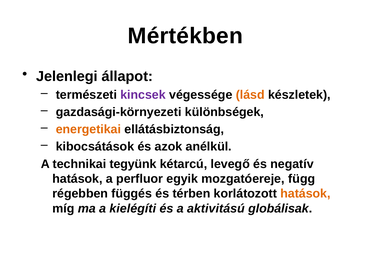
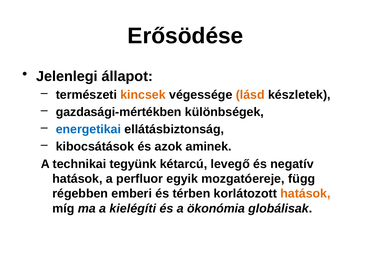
Mértékben: Mértékben -> Erősödése (185, 36)
kincsek colour: purple -> orange (143, 95)
gazdasági-környezeti: gazdasági-környezeti -> gazdasági-mértékben (119, 112)
energetikai colour: orange -> blue (88, 129)
anélkül: anélkül -> aminek (209, 147)
függés: függés -> emberi (132, 194)
aktivitású: aktivitású -> ökonómia (216, 209)
